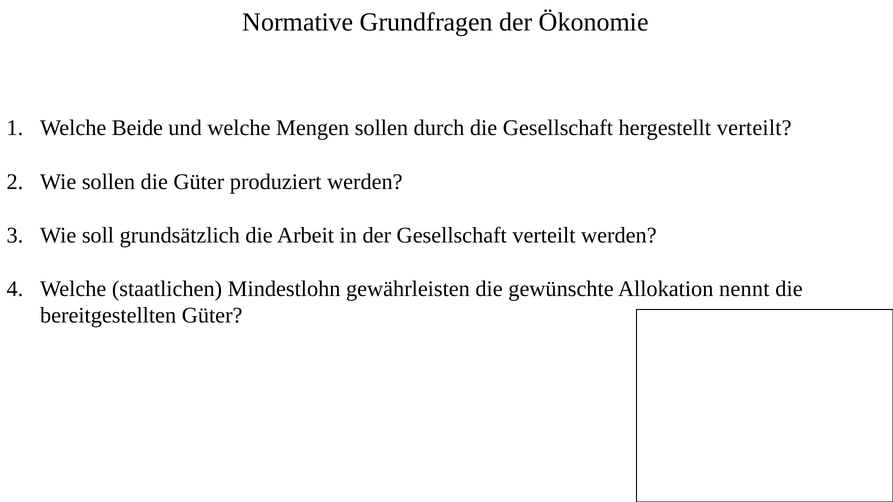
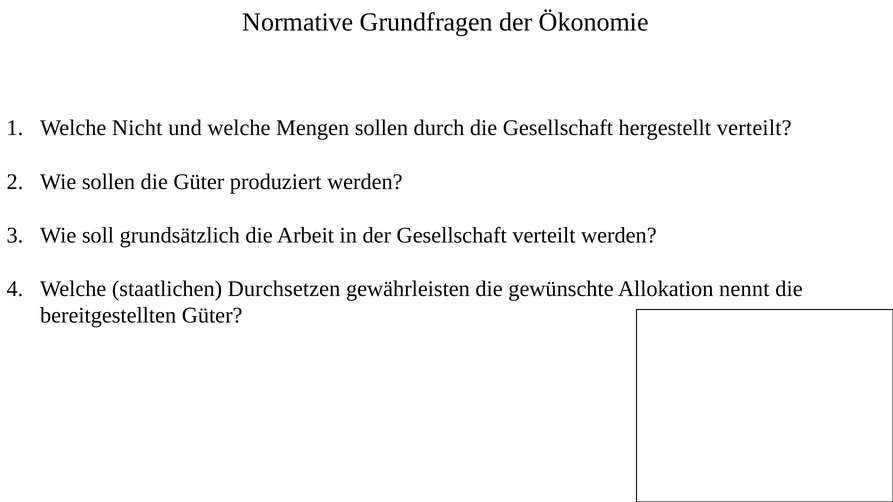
Beide: Beide -> Nicht (137, 128)
Mindestlohn: Mindestlohn -> Durchsetzen (284, 289)
